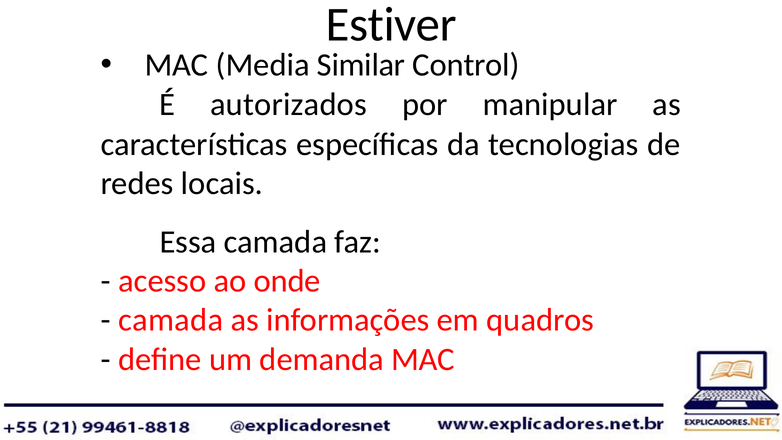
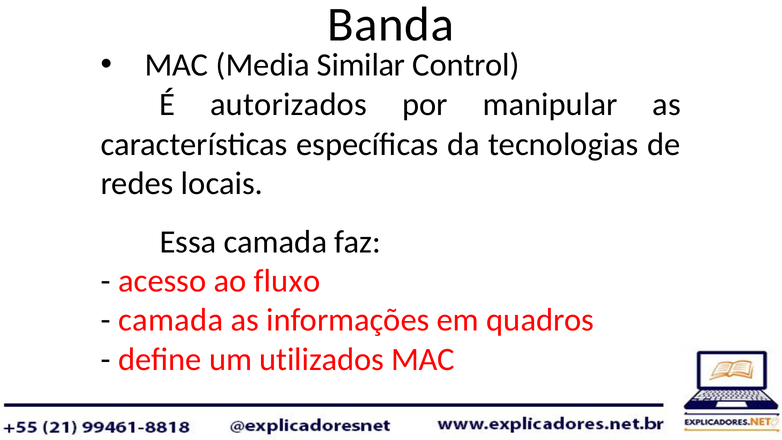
Estiver: Estiver -> Banda (391, 25)
onde: onde -> fluxo (287, 281)
demanda: demanda -> utilizados (322, 359)
